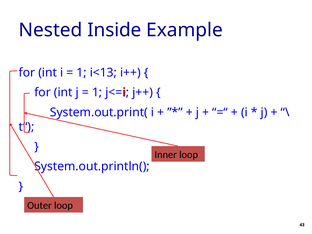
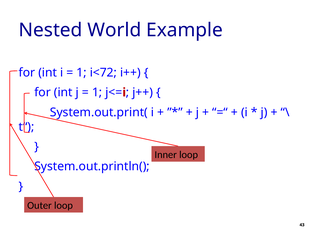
Inside: Inside -> World (114, 30)
i<13: i<13 -> i<72 (103, 73)
